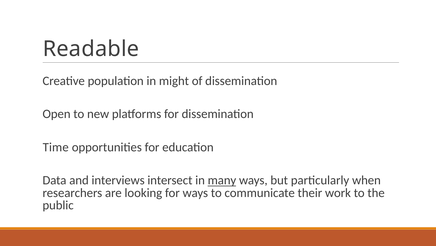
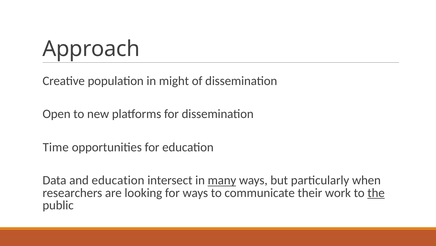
Readable: Readable -> Approach (91, 49)
and interviews: interviews -> education (118, 180)
the underline: none -> present (376, 192)
